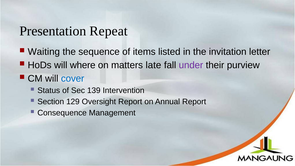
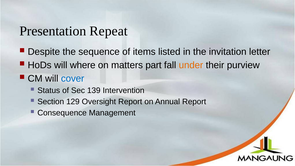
Waiting: Waiting -> Despite (44, 52)
late: late -> part (154, 65)
under colour: purple -> orange (191, 65)
